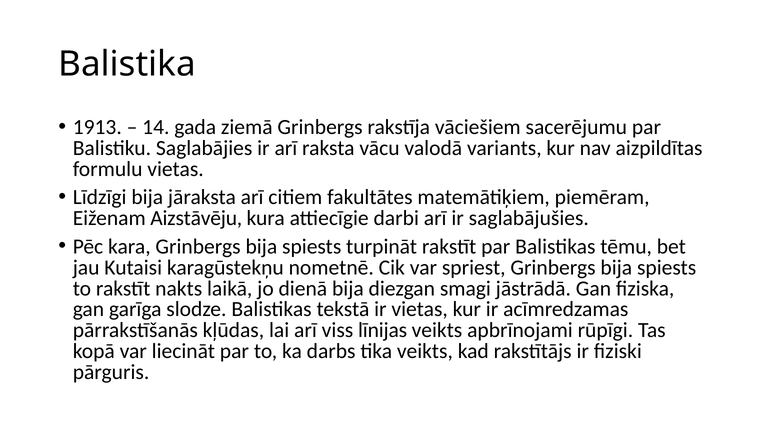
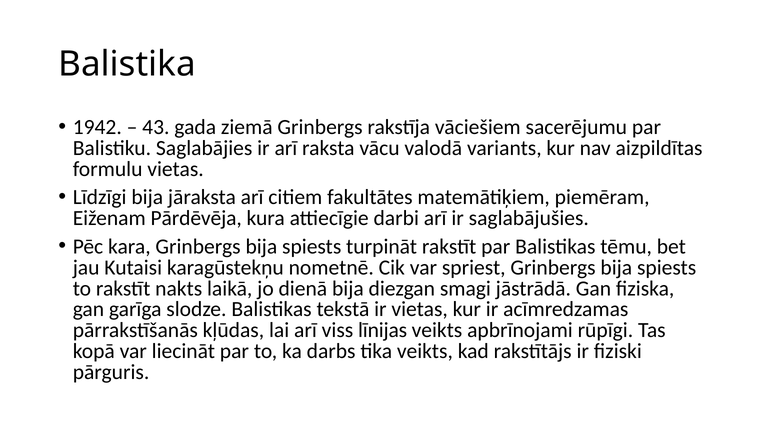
1913: 1913 -> 1942 (97, 127)
14: 14 -> 43 (156, 127)
Aizstāvēju: Aizstāvēju -> Pārdēvēja (196, 218)
